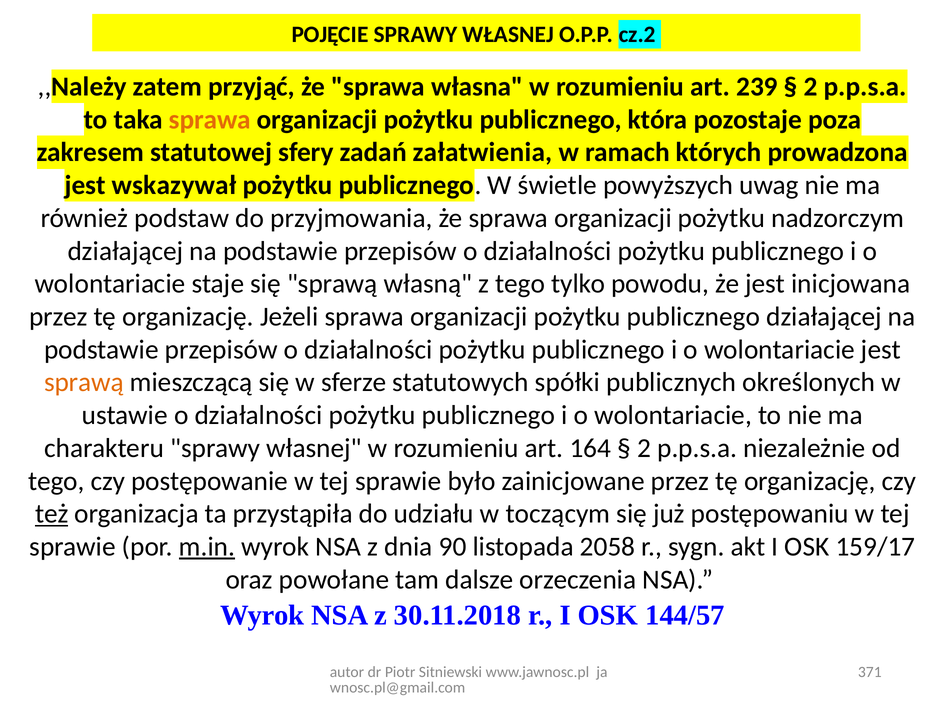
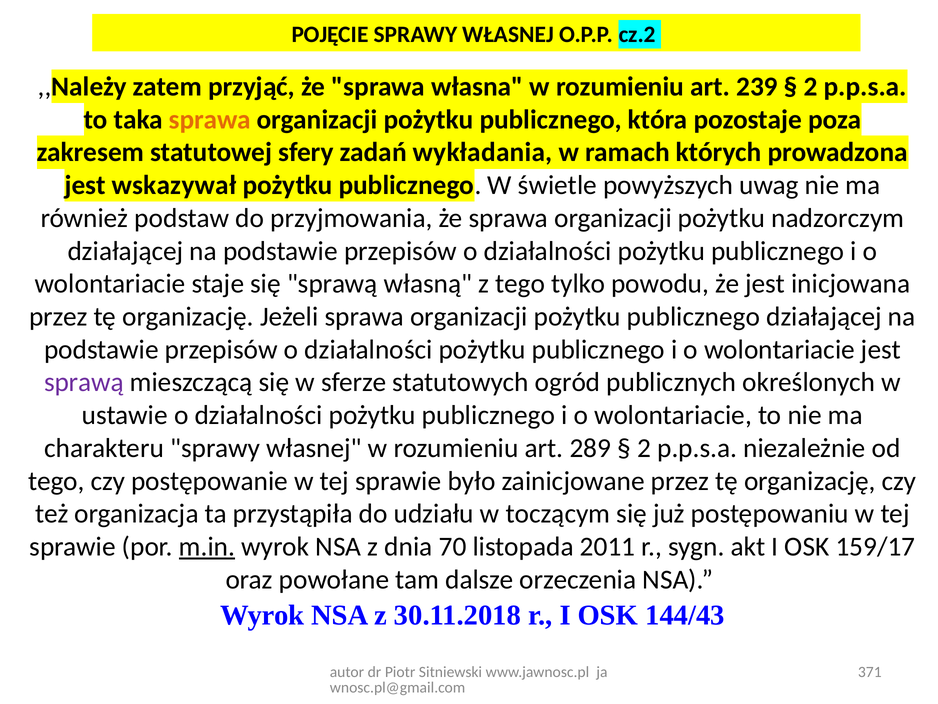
załatwienia: załatwienia -> wykładania (483, 152)
sprawą colour: orange -> purple (84, 382)
spółki: spółki -> ogród (568, 382)
164: 164 -> 289 (590, 448)
też underline: present -> none (52, 513)
90: 90 -> 70 (453, 546)
2058: 2058 -> 2011 (608, 546)
144/57: 144/57 -> 144/43 (685, 615)
